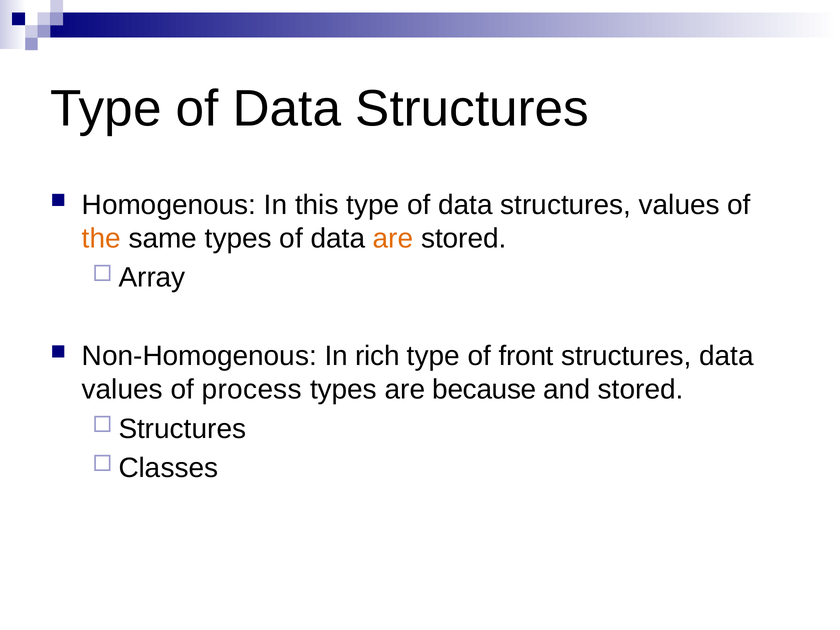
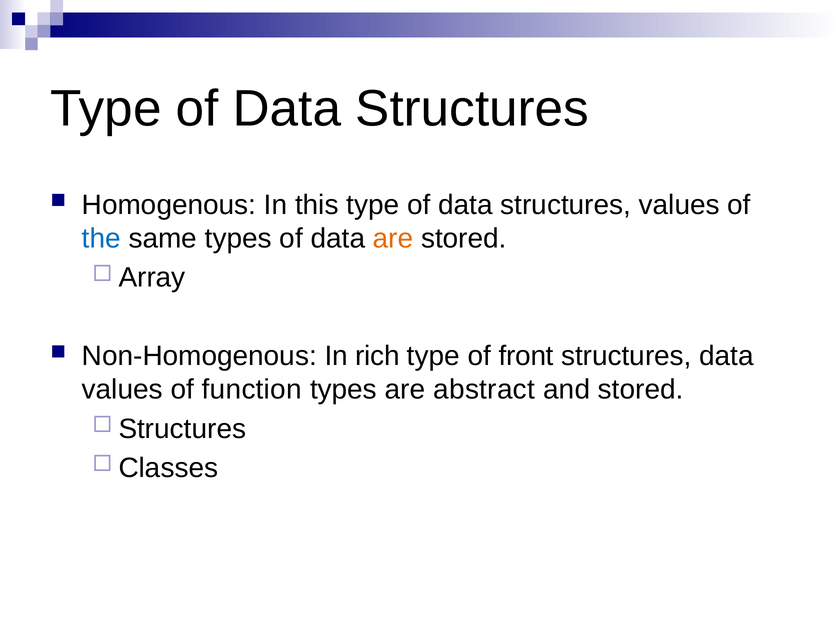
the colour: orange -> blue (101, 239)
process: process -> function (252, 390)
because: because -> abstract (484, 390)
